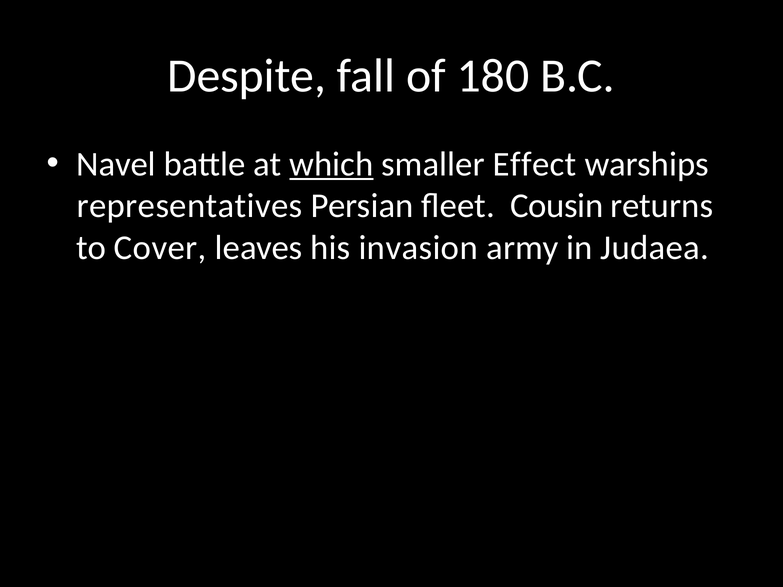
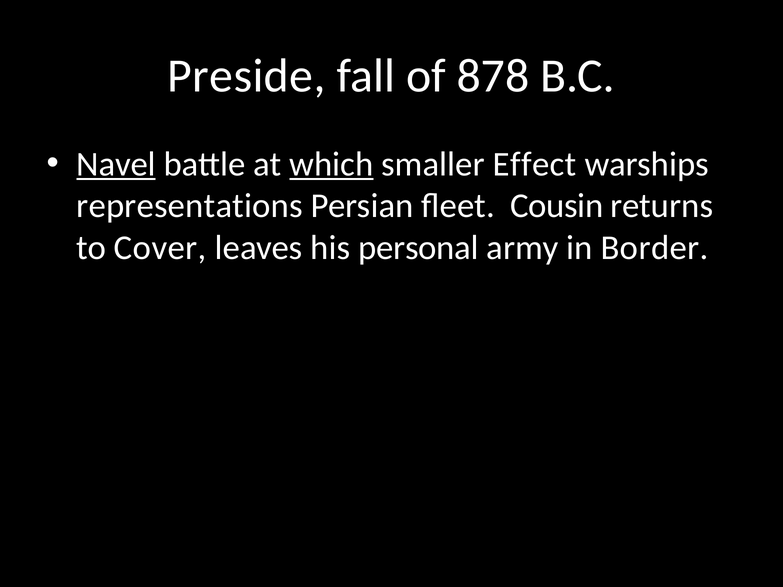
Despite: Despite -> Preside (246, 76)
180: 180 -> 878 (493, 76)
Navel underline: none -> present (116, 164)
representatives: representatives -> representations (190, 206)
invasion: invasion -> personal (419, 248)
Judaea: Judaea -> Border (655, 248)
